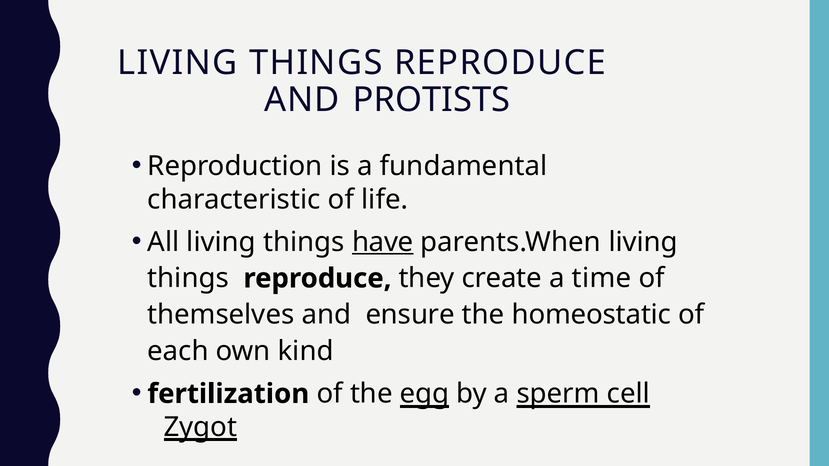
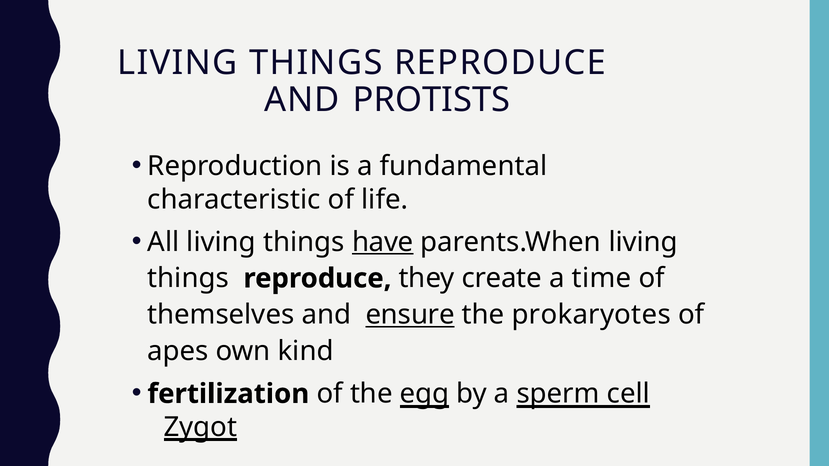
ensure underline: none -> present (410, 315)
homeostatic: homeostatic -> prokaryotes (591, 315)
each: each -> apes (178, 351)
